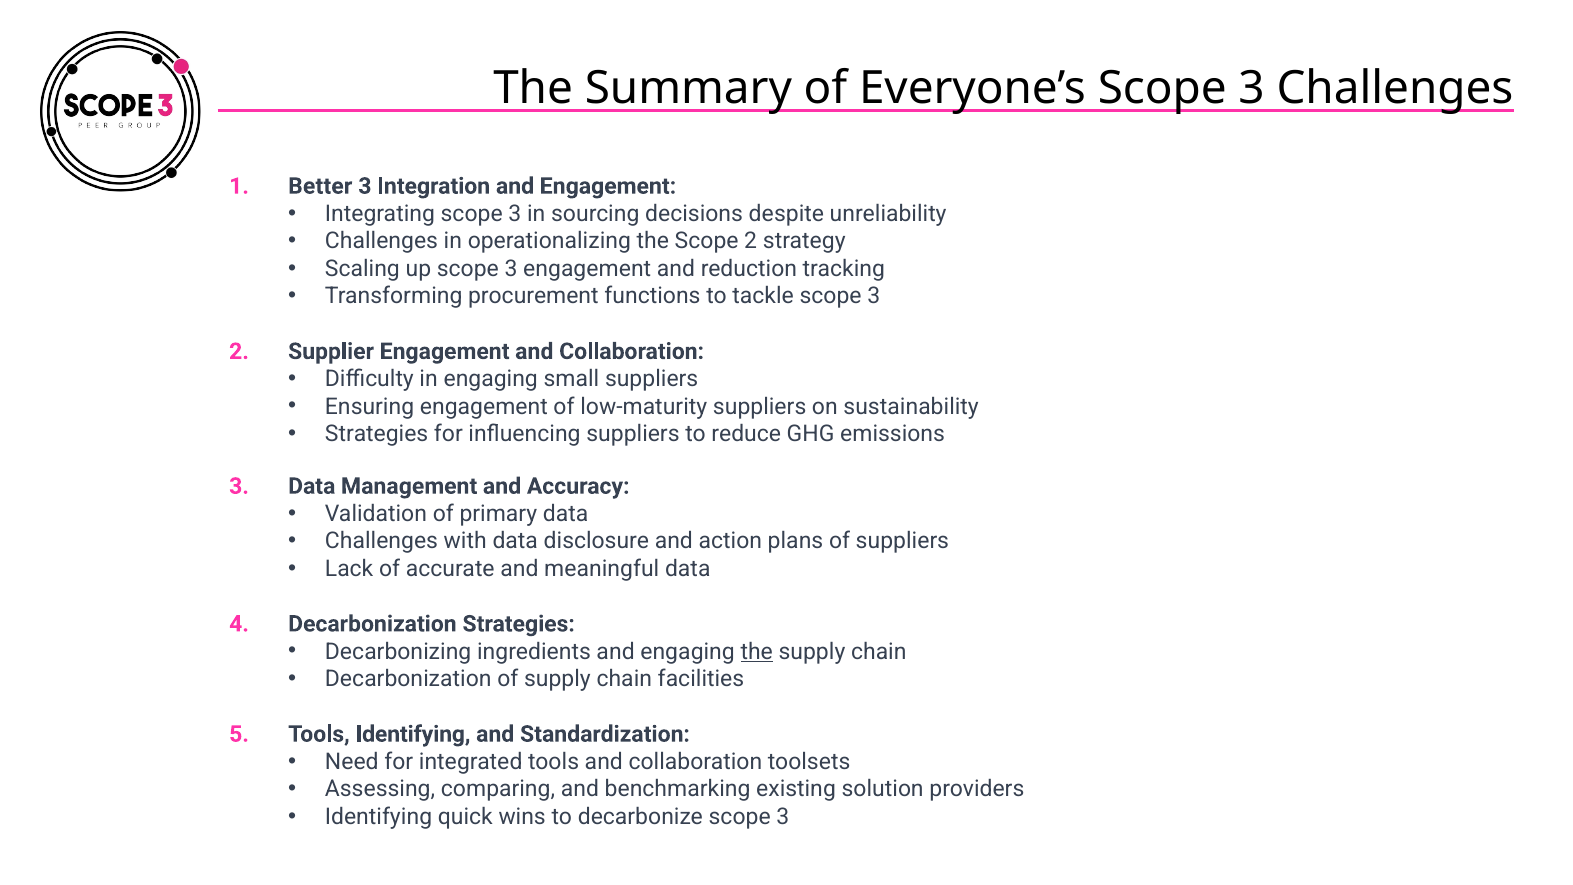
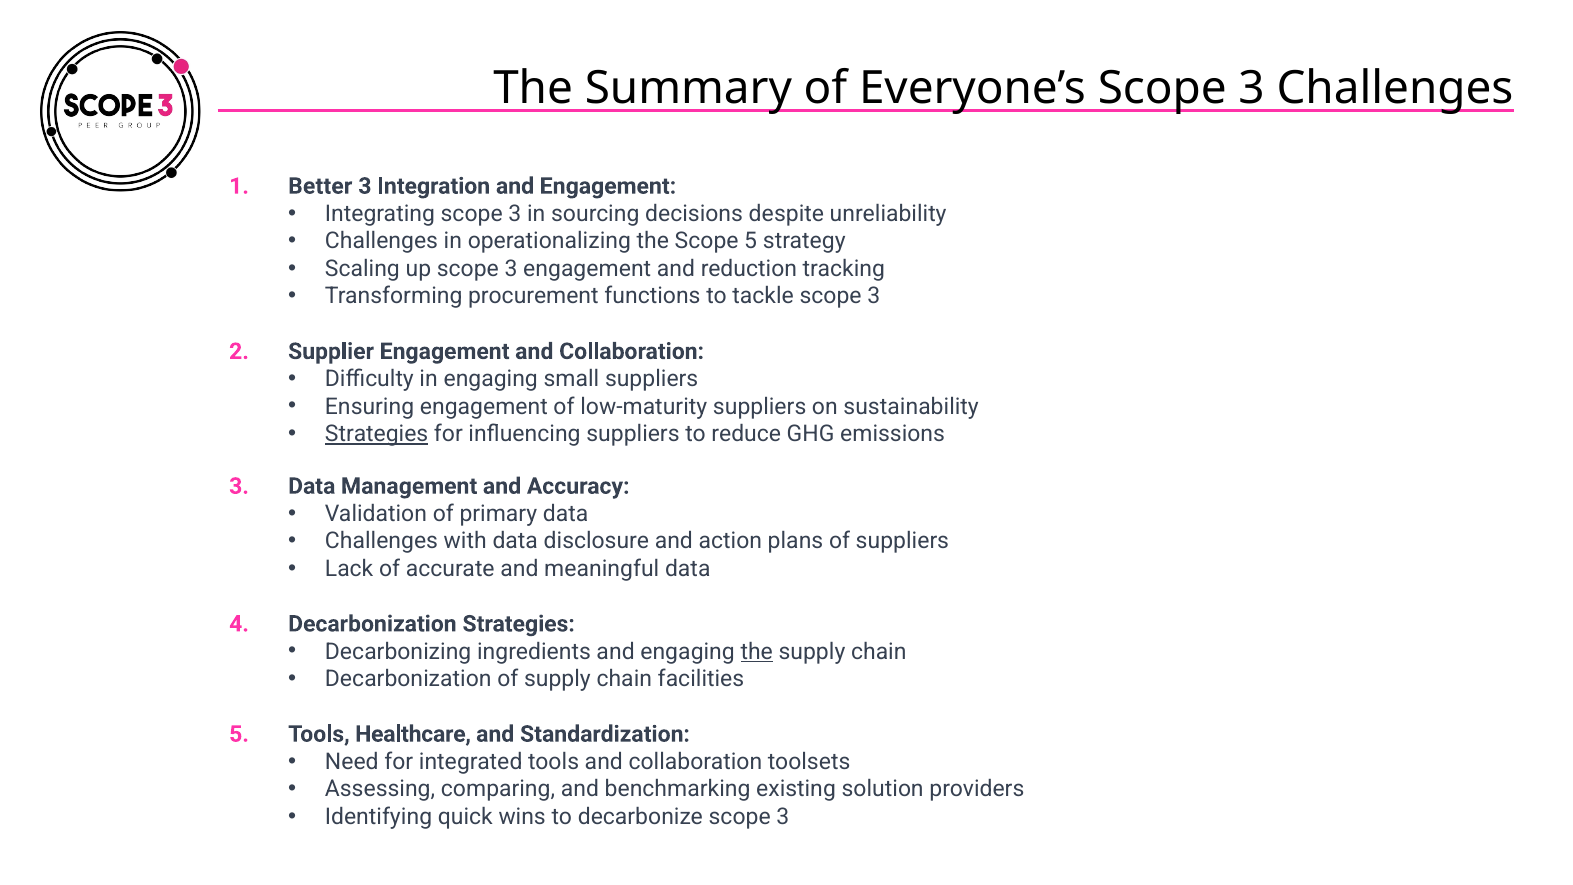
Scope 2: 2 -> 5 (751, 241)
Strategies underline: none -> present (377, 434)
Tools Identifying: Identifying -> Healthcare (413, 734)
